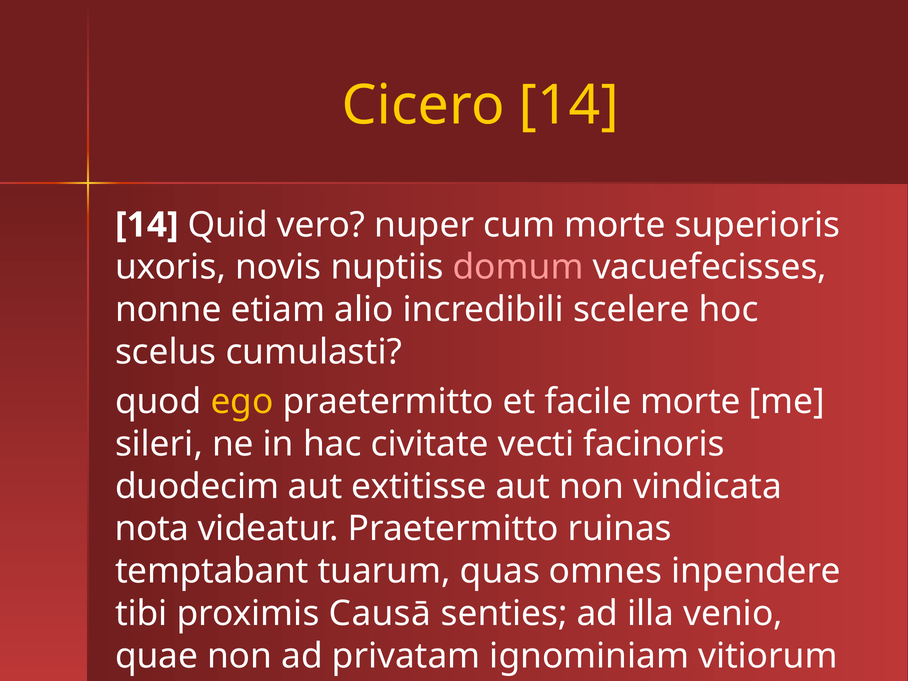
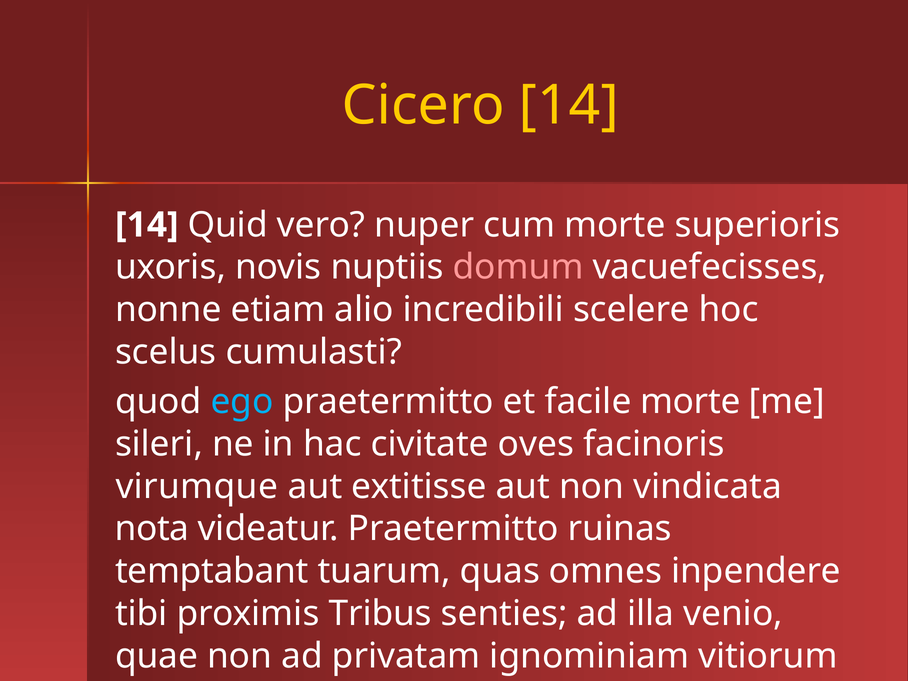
ego colour: yellow -> light blue (242, 402)
vecti: vecti -> oves (536, 444)
duodecim: duodecim -> virumque (197, 486)
Causā: Causā -> Tribus (380, 614)
